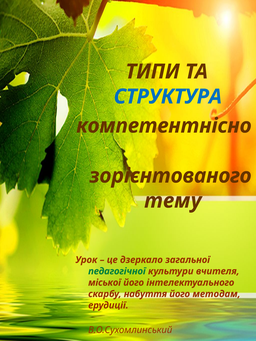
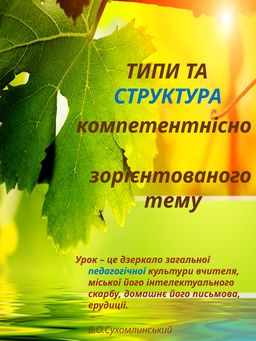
педагогічної colour: green -> blue (117, 271)
набуття: набуття -> домашнє (145, 294)
методам: методам -> письмова (216, 294)
